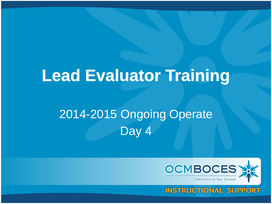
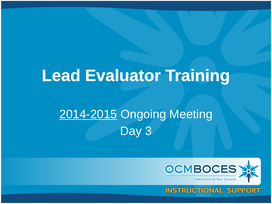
2014-2015 underline: none -> present (88, 114)
Operate: Operate -> Meeting (191, 114)
4: 4 -> 3 (148, 131)
